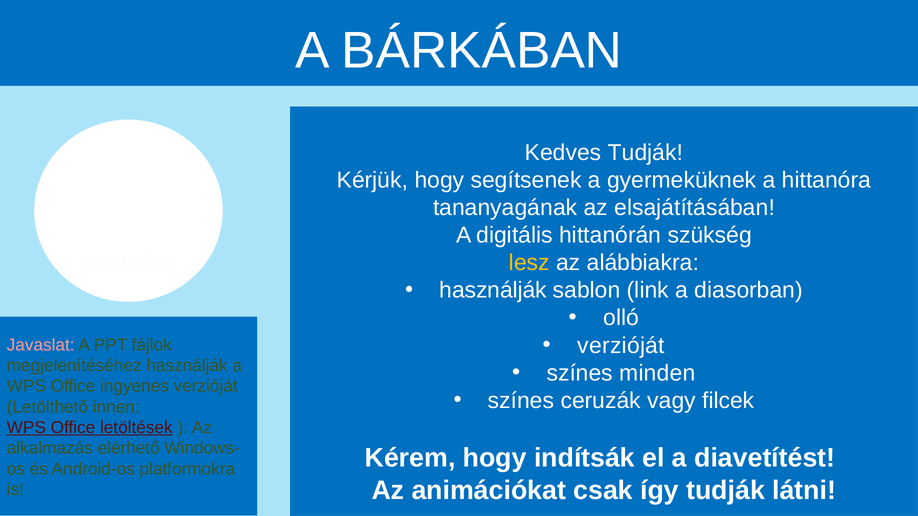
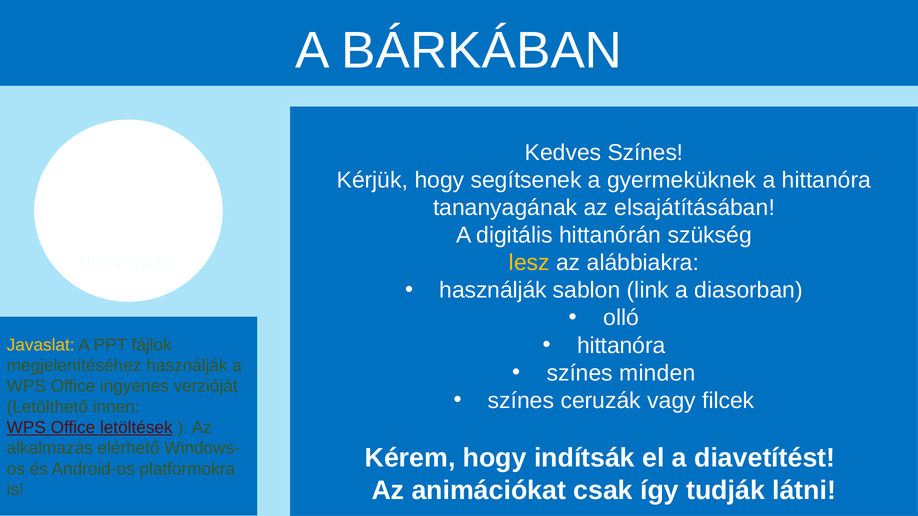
Kedves Tudják: Tudják -> Színes (645, 153)
verzióját: verzióját -> hittanóra (621, 346)
Javaslat colour: pink -> yellow (41, 345)
